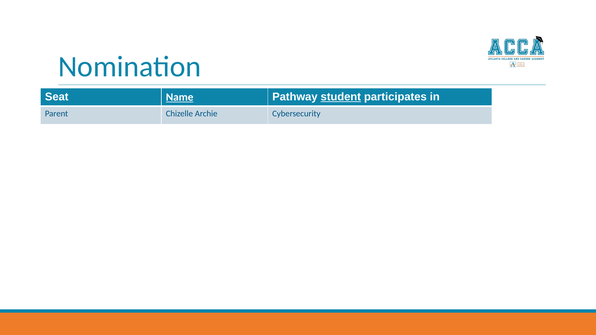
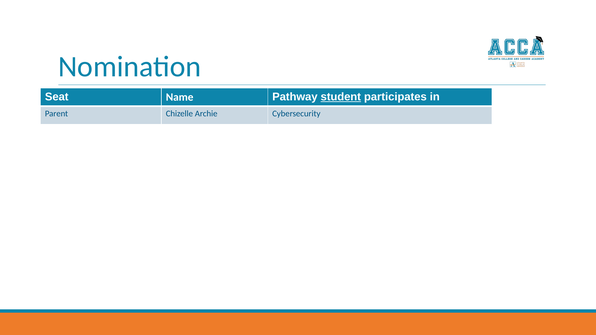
Name underline: present -> none (180, 97)
